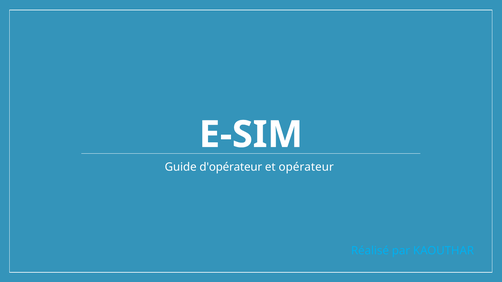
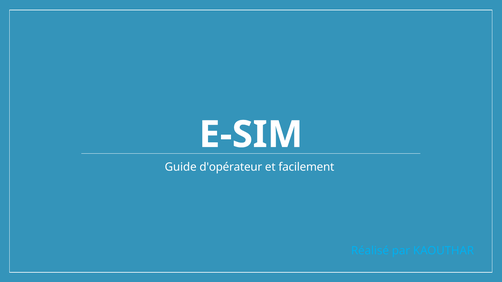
opérateur: opérateur -> facilement (306, 167)
